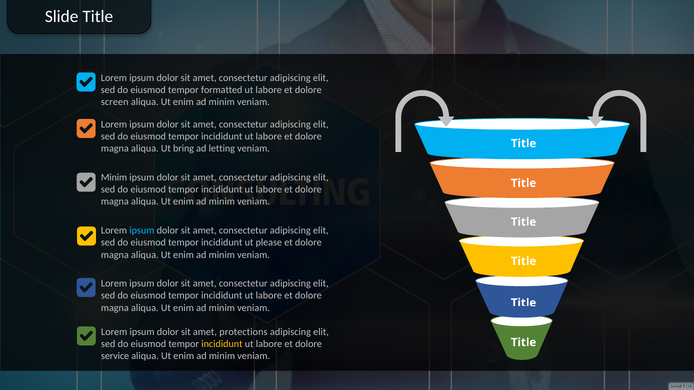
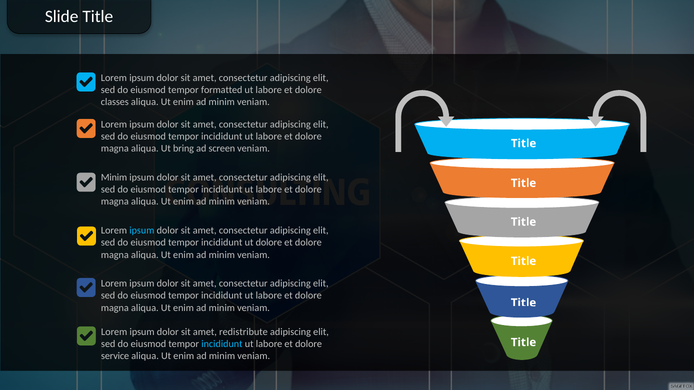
screen: screen -> classes (115, 102)
letting: letting -> screen (222, 149)
ut please: please -> dolore (269, 243)
protections: protections -> redistribute (243, 332)
incididunt colour: yellow -> light blue (222, 344)
